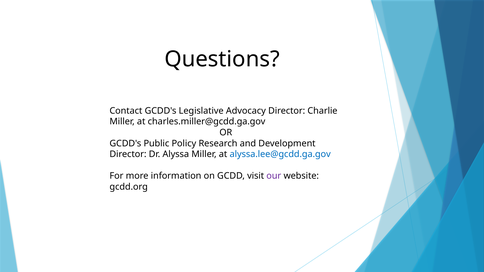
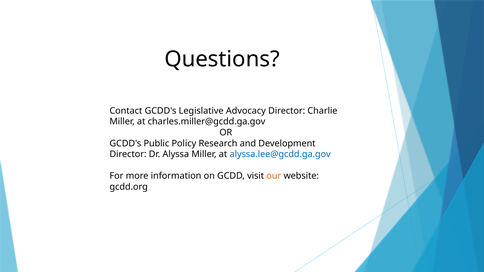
our colour: purple -> orange (274, 176)
